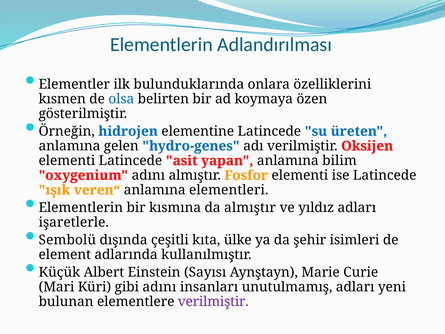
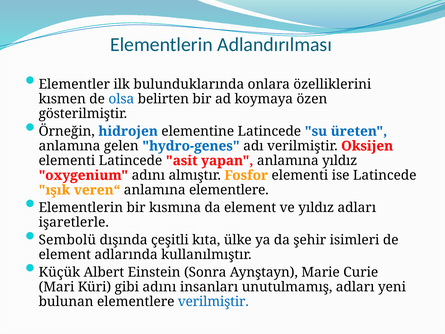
anlamına bilim: bilim -> yıldız (340, 161)
anlamına elementleri: elementleri -> elementlere (229, 190)
da almıştır: almıştır -> element (250, 208)
Sayısı: Sayısı -> Sonra (205, 272)
verilmiştir colour: purple -> blue (213, 301)
